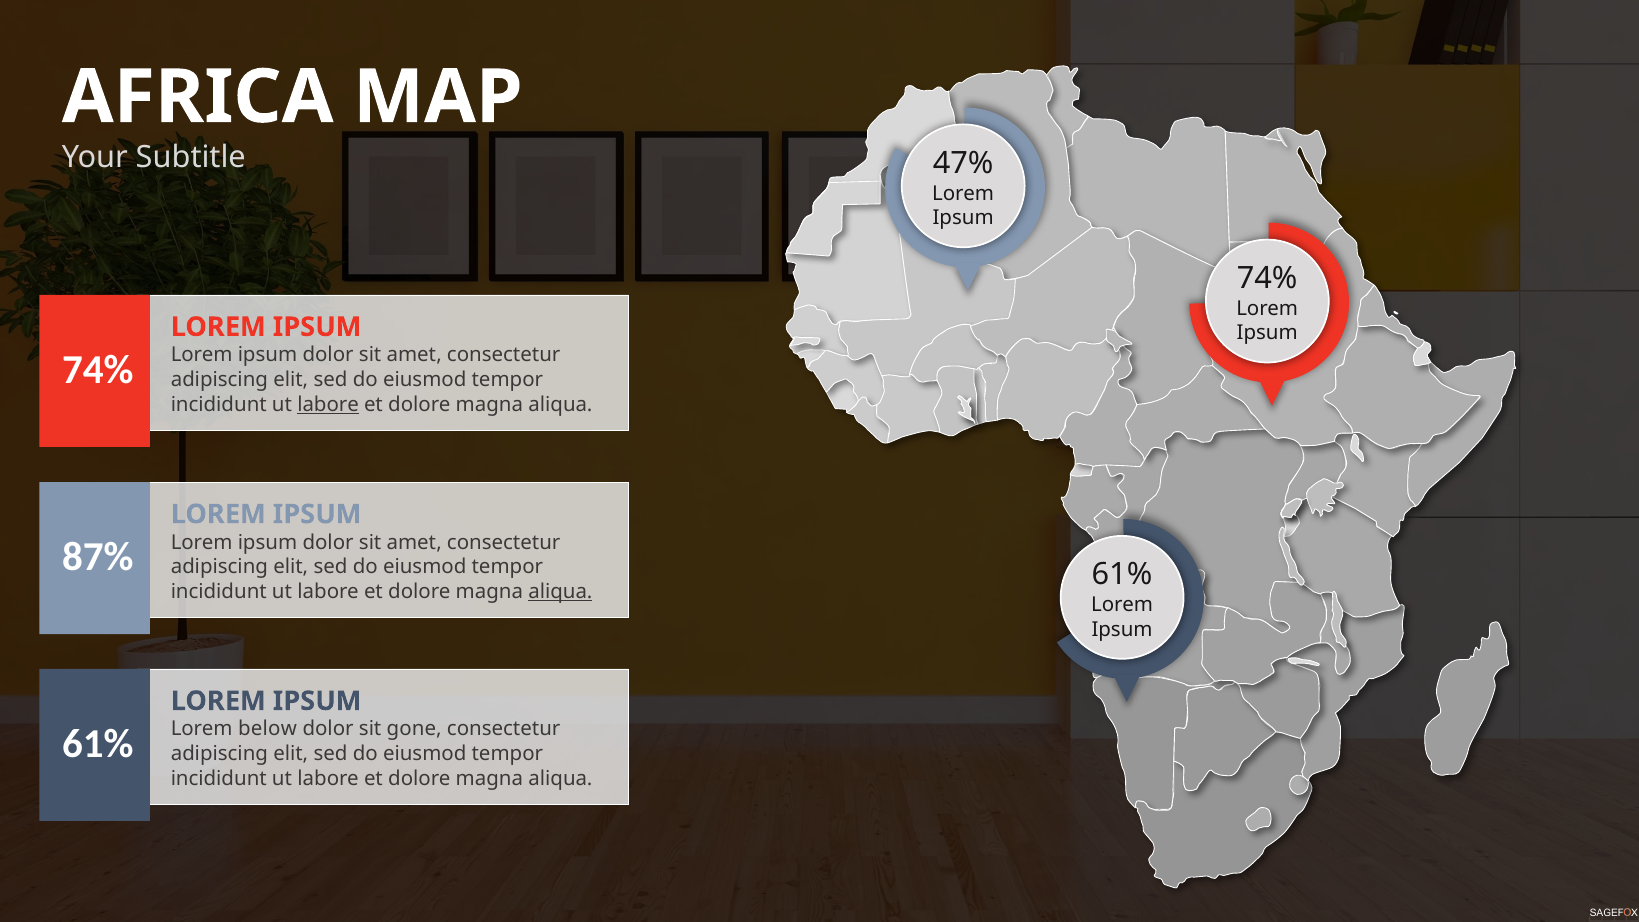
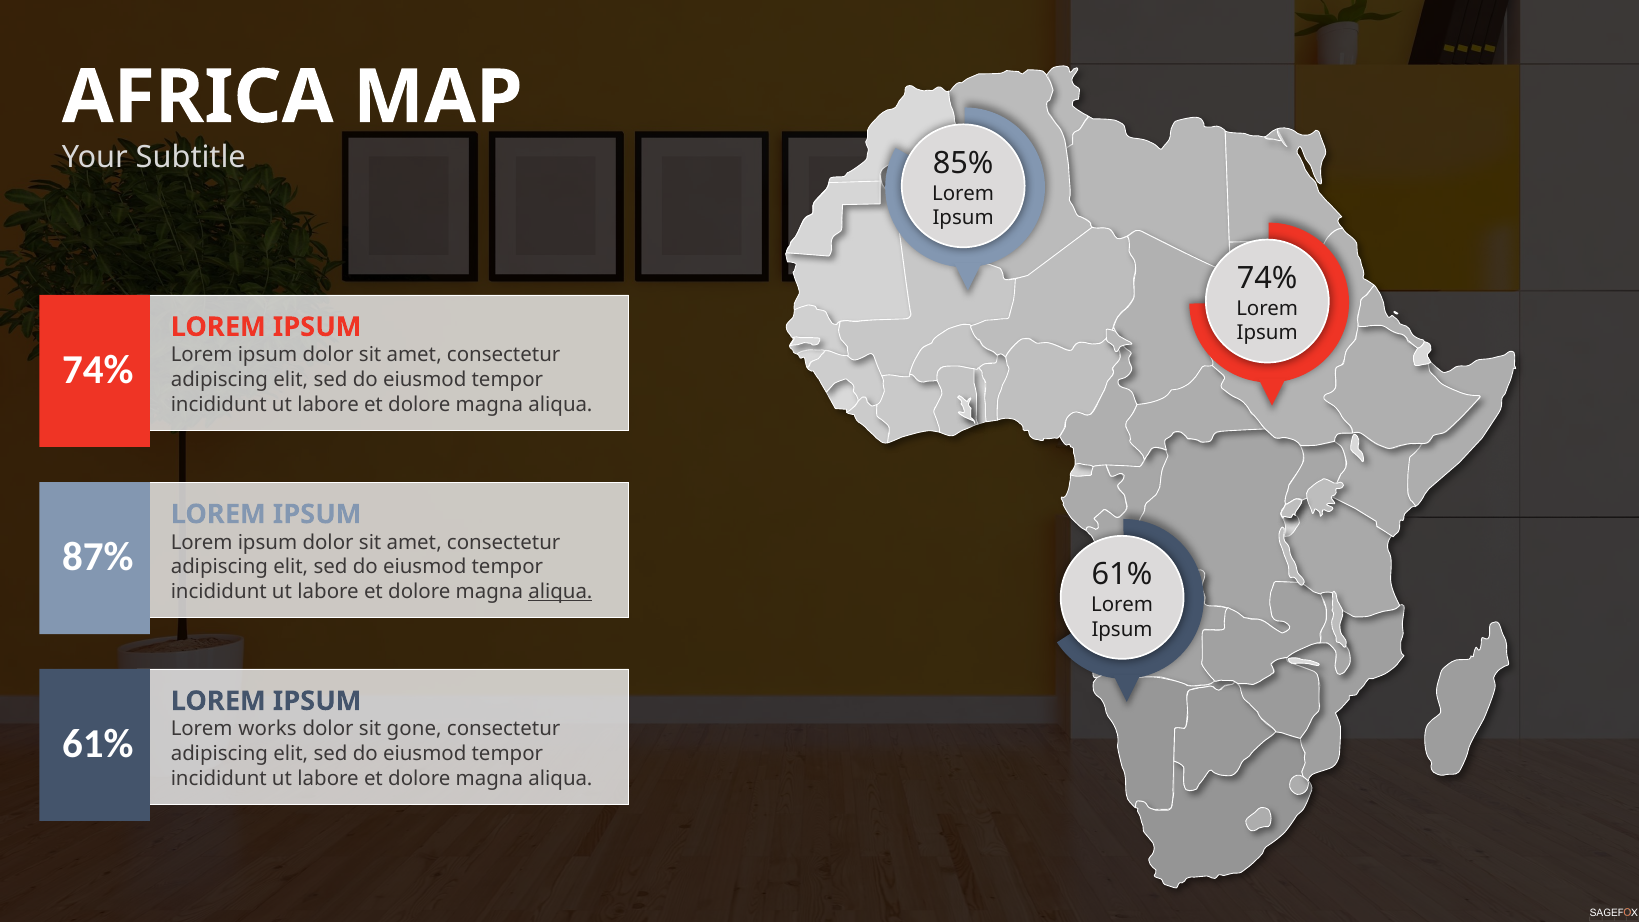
47%: 47% -> 85% (963, 163)
labore underline: present -> none (328, 404)
below: below -> works (268, 729)
